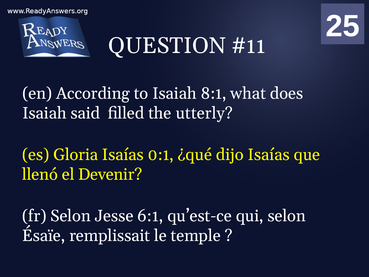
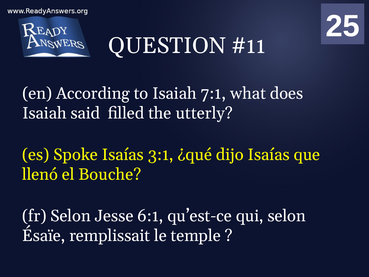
8:1: 8:1 -> 7:1 (213, 93)
Gloria: Gloria -> Spoke (76, 155)
0:1: 0:1 -> 3:1 (161, 155)
Devenir: Devenir -> Bouche (110, 174)
